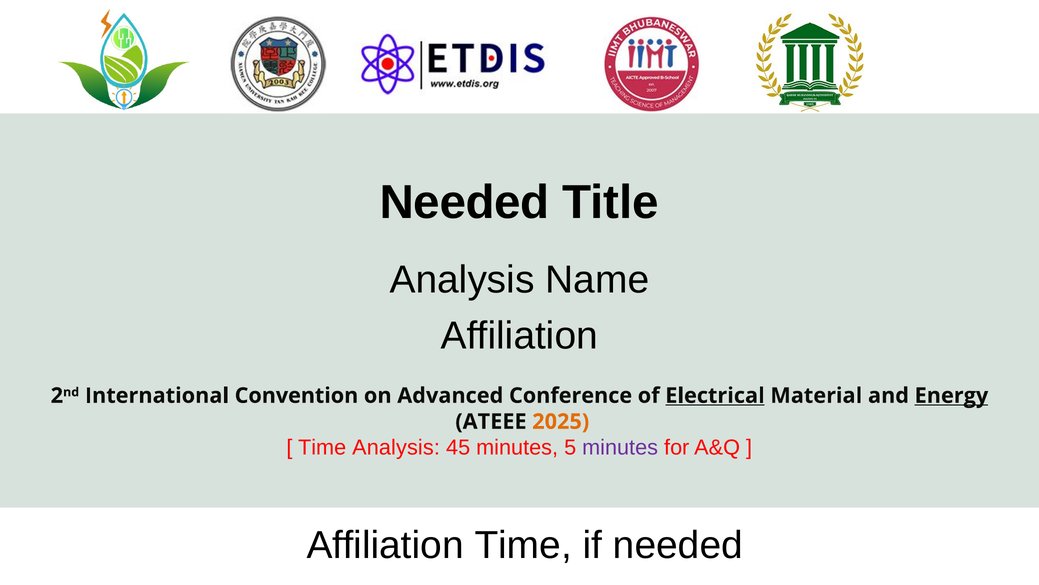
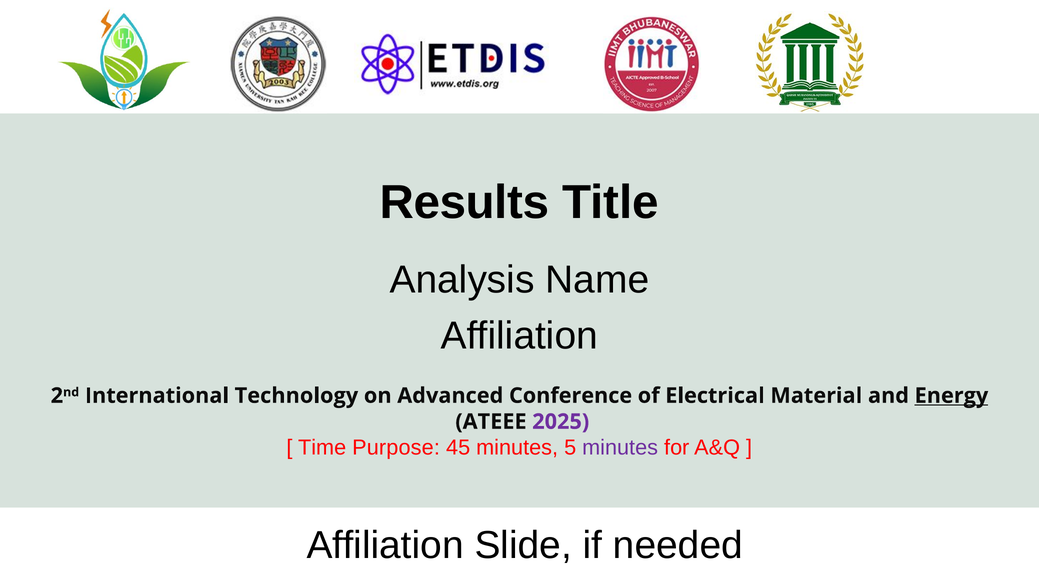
Needed: Needed -> Results (464, 203)
Convention: Convention -> Technology (296, 395)
Electrical underline: present -> none (715, 395)
2025 colour: orange -> purple (561, 421)
Time Analysis: Analysis -> Purpose (396, 447)
Affiliation Time: Time -> Slide (523, 545)
